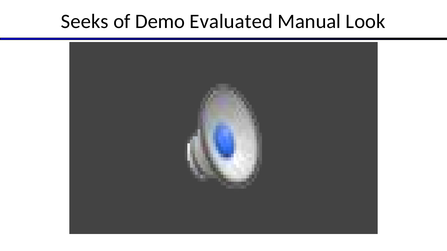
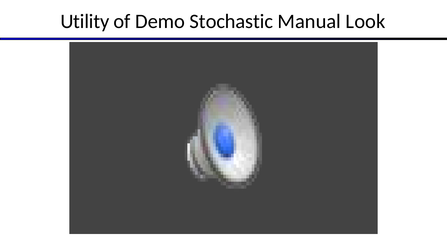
Seeks: Seeks -> Utility (85, 21)
Evaluated: Evaluated -> Stochastic (231, 21)
